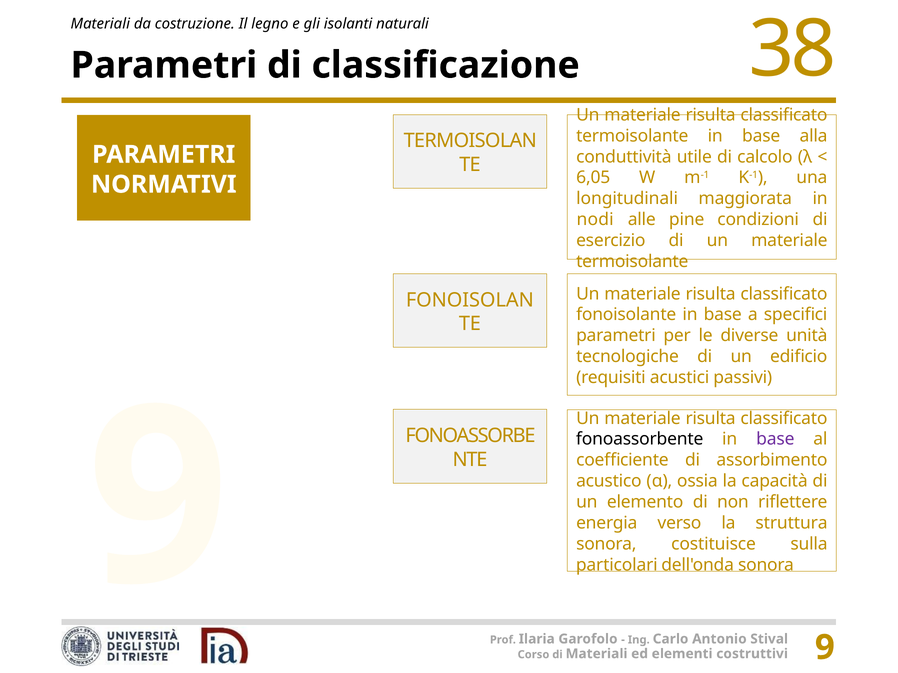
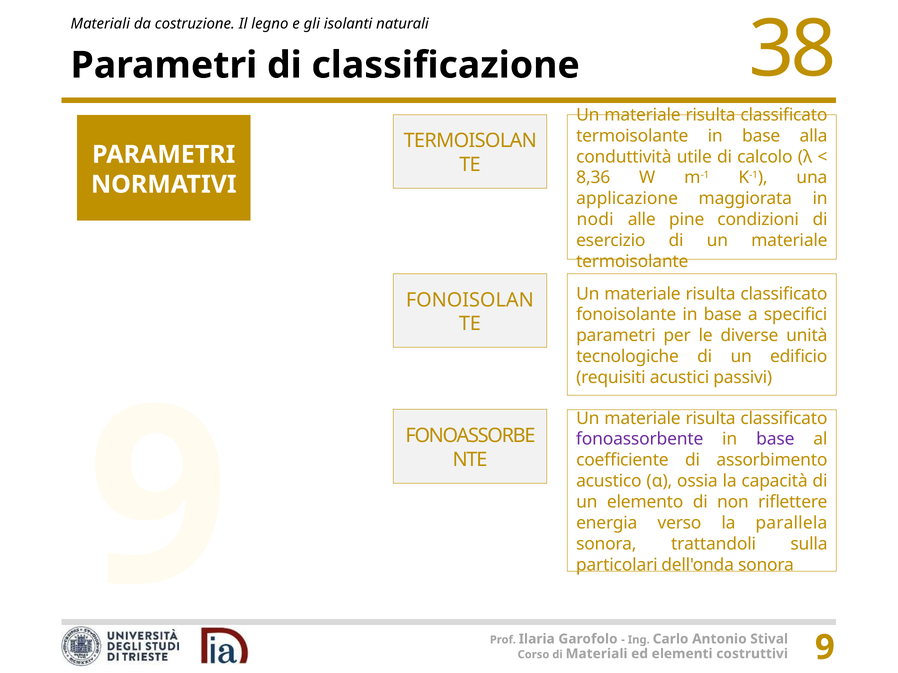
6,05: 6,05 -> 8,36 (593, 178)
longitudinali: longitudinali -> applicazione (627, 199)
fonoassorbente colour: black -> purple (640, 440)
struttura: struttura -> parallela (791, 523)
costituisce: costituisce -> trattandoli (714, 544)
